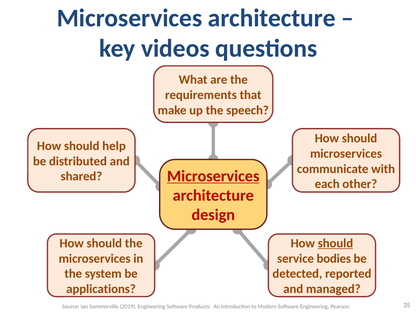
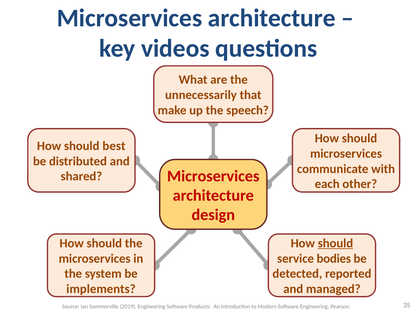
requirements: requirements -> unnecessarily (201, 95)
help: help -> best (114, 146)
Microservices underline: present -> none (213, 176)
applications: applications -> implements (101, 289)
